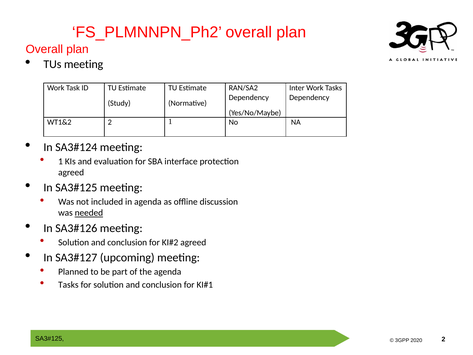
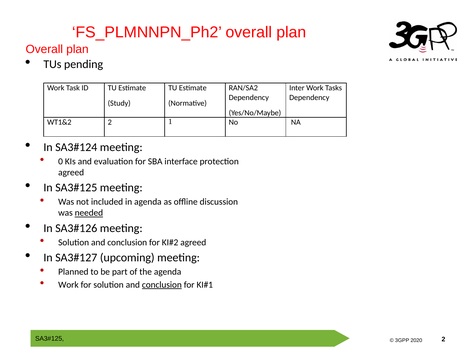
TUs meeting: meeting -> pending (84, 64)
1: 1 -> 0 (61, 161)
Tasks: Tasks -> Work (68, 285)
conclusion underline: none -> present (162, 285)
